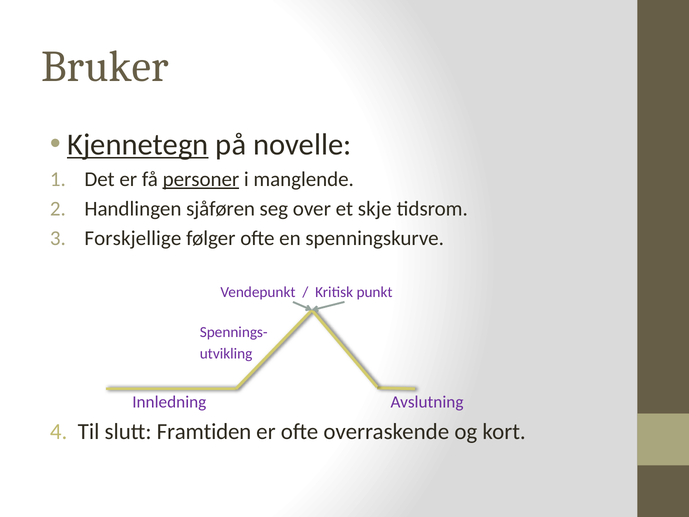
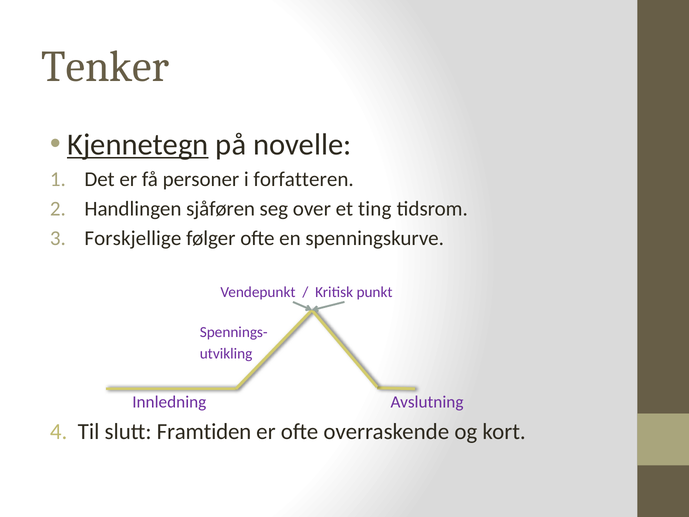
Bruker: Bruker -> Tenker (105, 67)
personer underline: present -> none (201, 179)
manglende: manglende -> forfatteren (304, 179)
skje: skje -> ting (375, 209)
